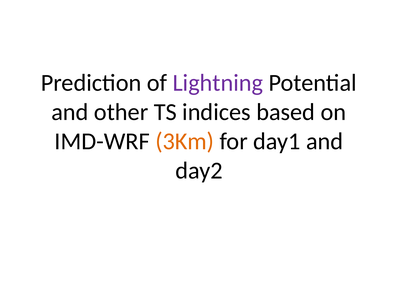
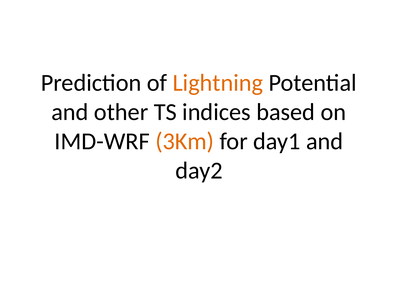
Lightning colour: purple -> orange (218, 83)
